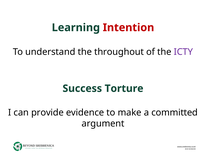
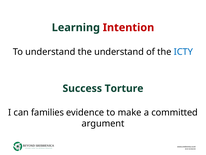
the throughout: throughout -> understand (119, 52)
ICTY colour: purple -> blue (183, 52)
provide: provide -> families (47, 112)
